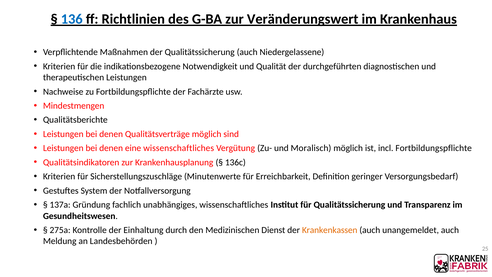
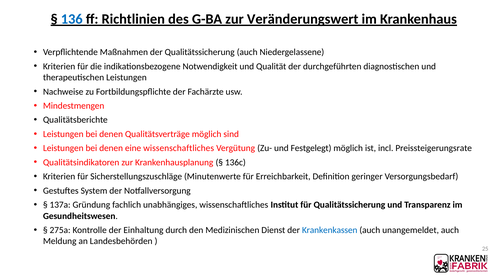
Moralisch: Moralisch -> Festgelegt (311, 148)
incl Fortbildungspflichte: Fortbildungspflichte -> Preissteigerungsrate (434, 148)
Krankenkassen colour: orange -> blue (330, 230)
